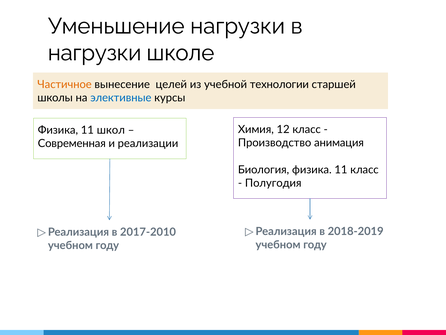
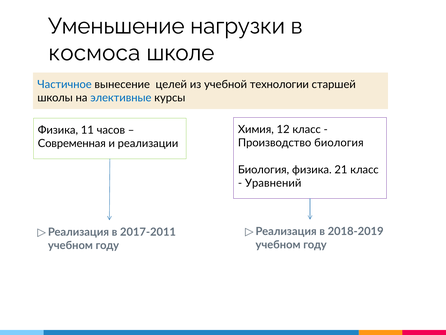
нагрузки: нагрузки -> космоса (94, 53)
Частичное colour: orange -> blue (65, 84)
школ: школ -> часов (111, 130)
Производство анимация: анимация -> биология (339, 143)
Биология физика 11: 11 -> 21 (341, 169)
Полугодия: Полугодия -> Уравнений (273, 183)
2017-2010: 2017-2010 -> 2017-2011 (148, 232)
